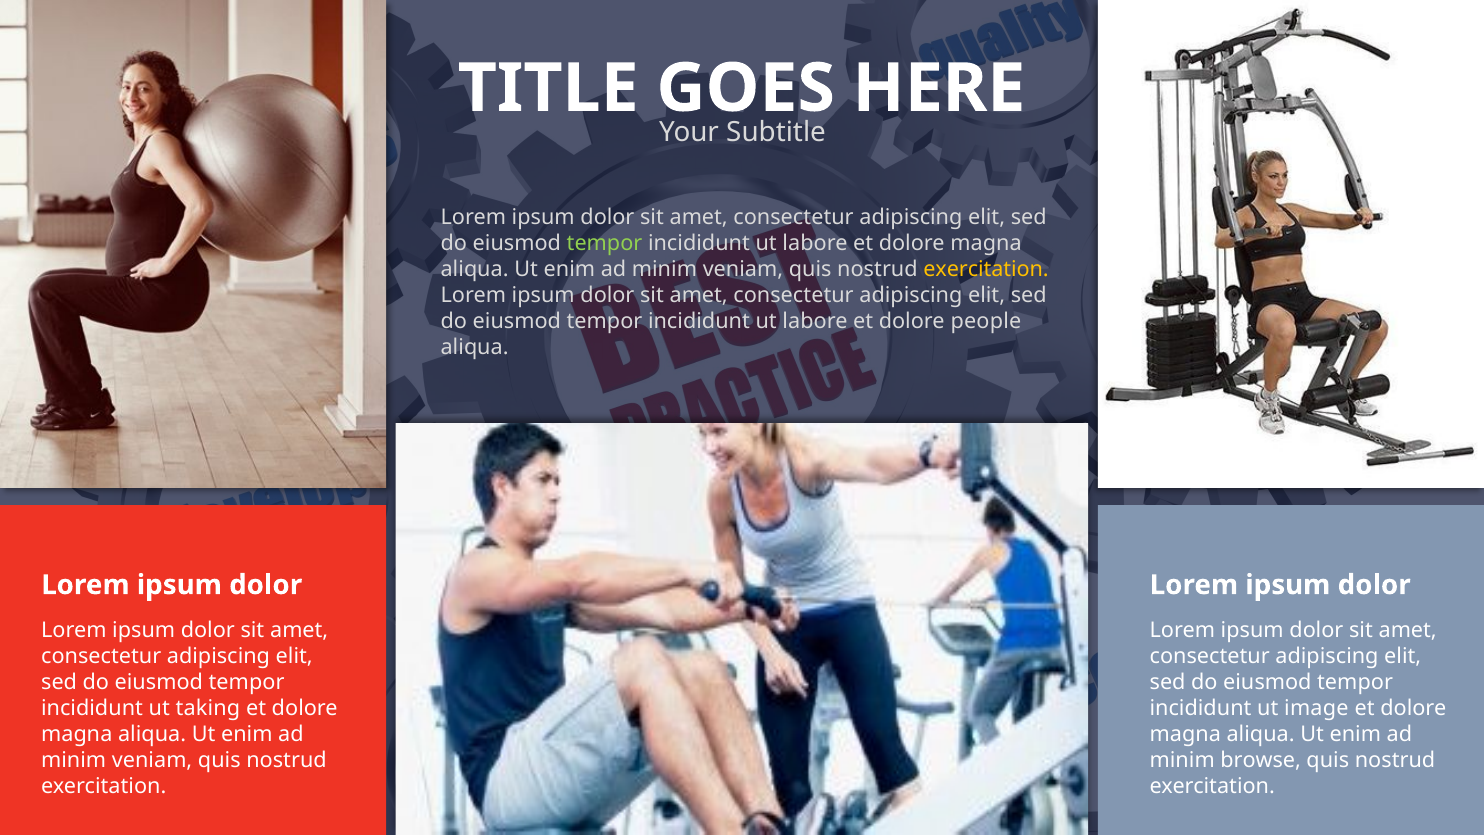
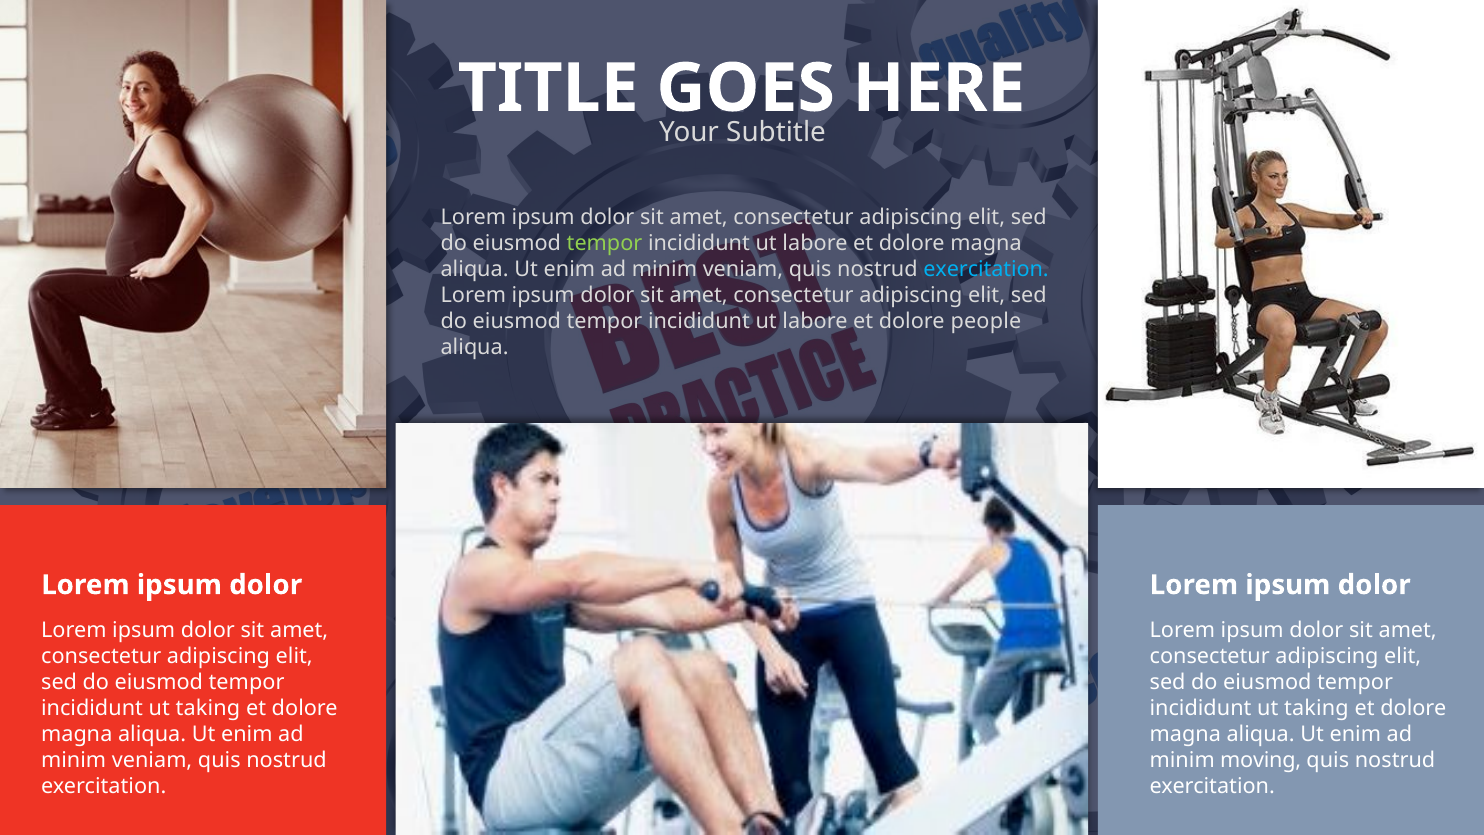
exercitation colour: yellow -> light blue (986, 270)
image: image -> taking (1316, 709)
browse: browse -> moving (1261, 761)
